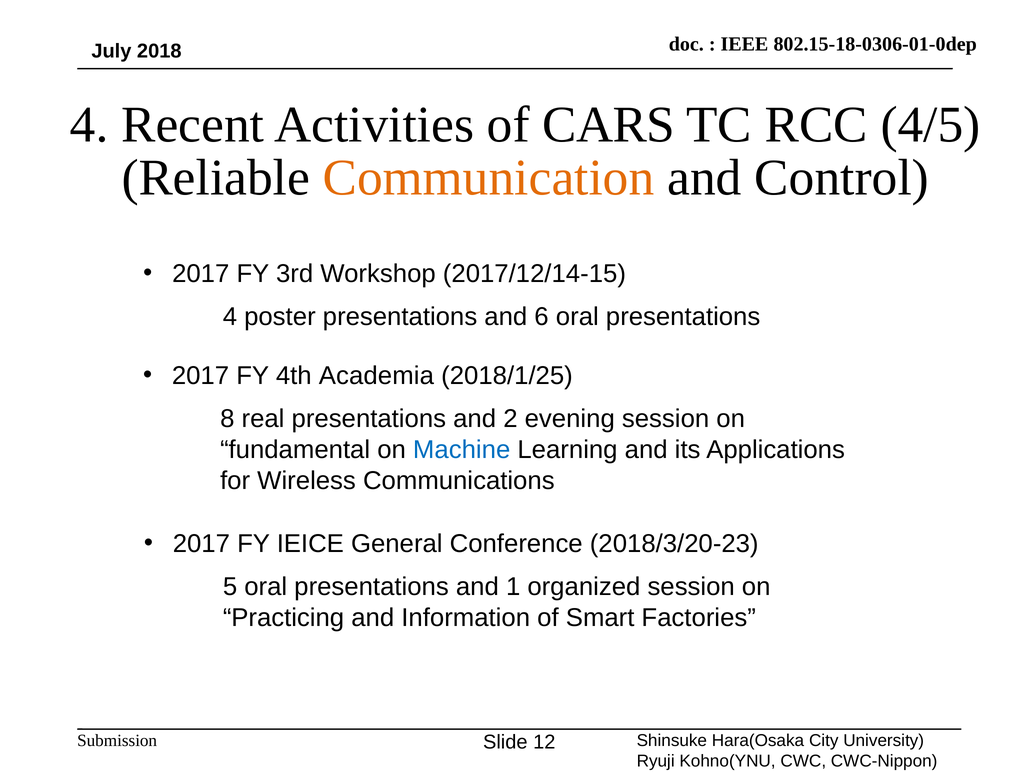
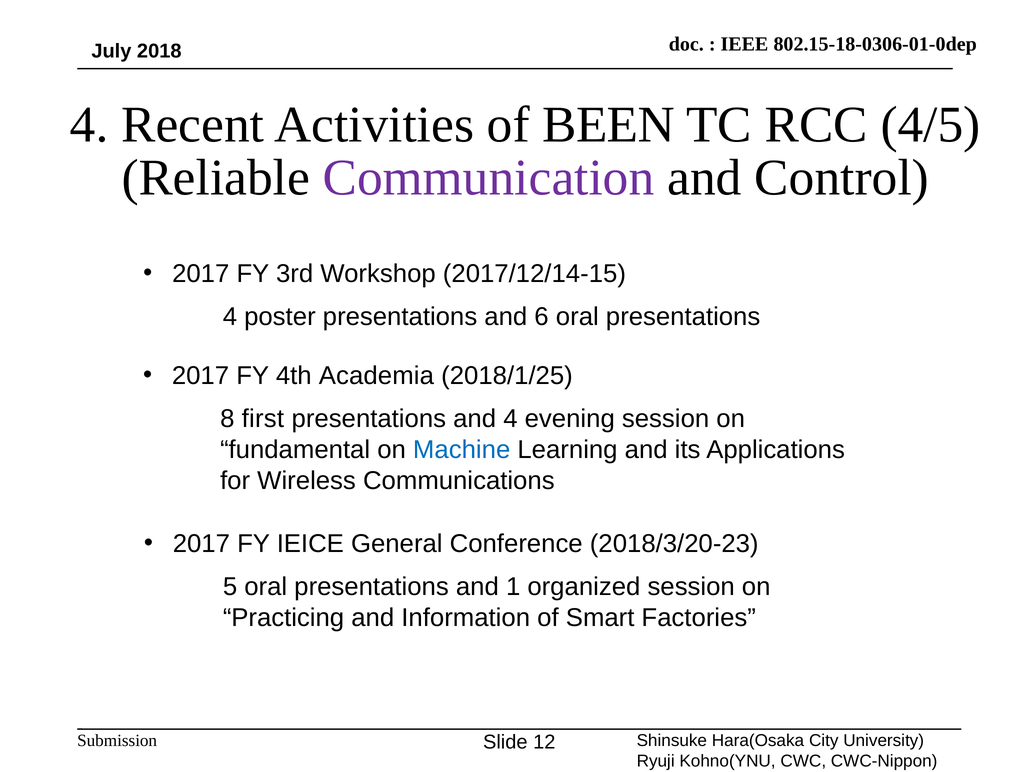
CARS: CARS -> BEEN (609, 125)
Communication colour: orange -> purple (489, 178)
real: real -> first (263, 419)
and 2: 2 -> 4 (510, 419)
